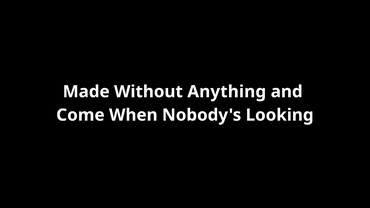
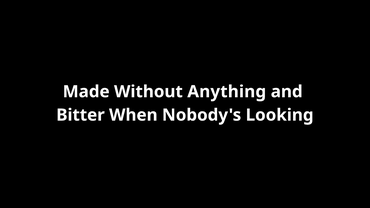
Come: Come -> Bitter (80, 115)
